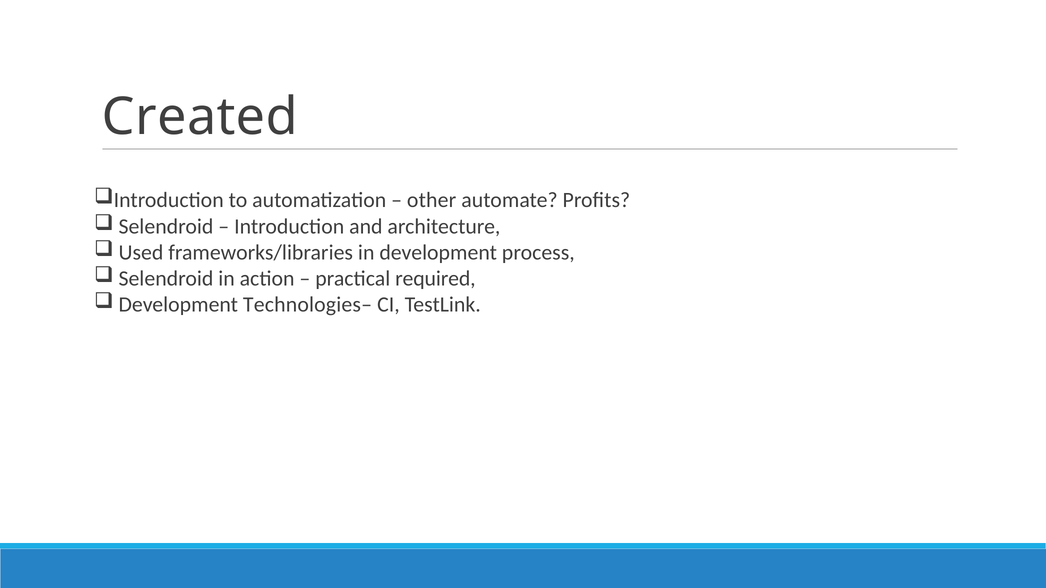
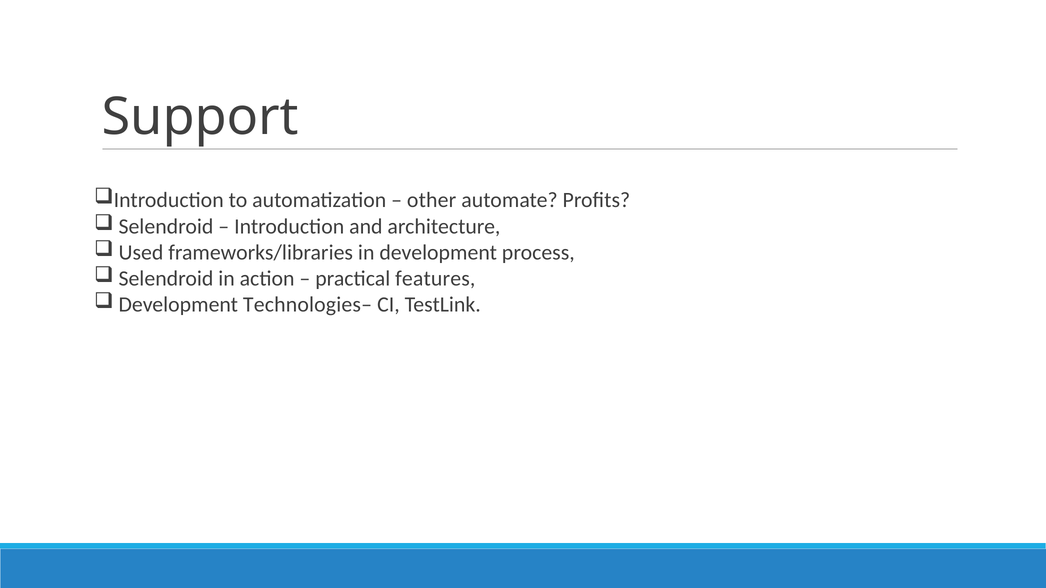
Created: Created -> Support (200, 117)
required: required -> features (435, 279)
